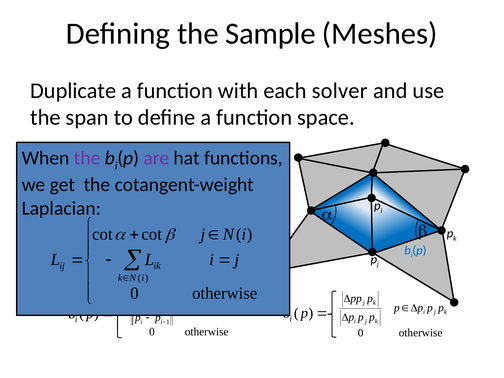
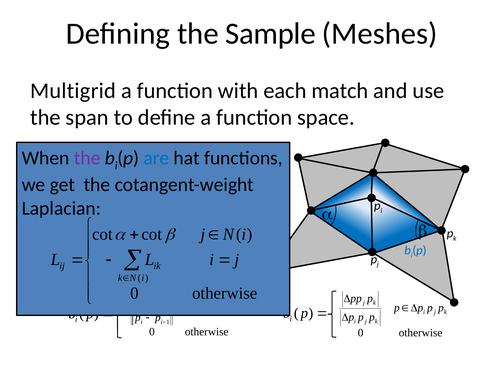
Duplicate: Duplicate -> Multigrid (73, 91)
solver: solver -> match (340, 91)
are colour: purple -> blue (156, 158)
